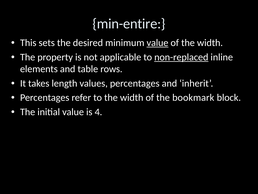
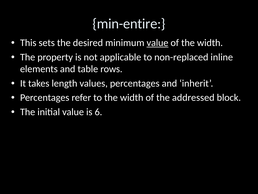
non-replaced underline: present -> none (181, 57)
bookmark: bookmark -> addressed (193, 97)
4: 4 -> 6 (98, 112)
